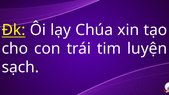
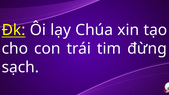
luyện: luyện -> đừng (147, 49)
